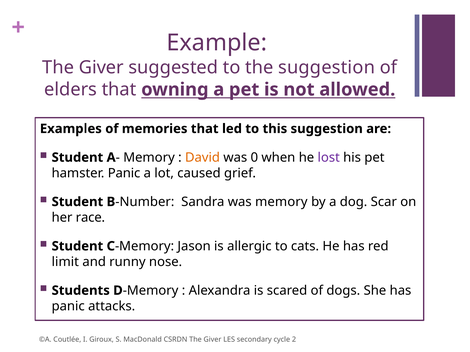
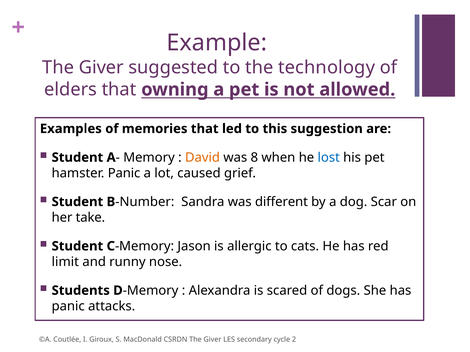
the suggestion: suggestion -> technology (327, 68)
0: 0 -> 8 (254, 158)
lost colour: purple -> blue (329, 158)
was memory: memory -> different (281, 202)
race: race -> take (90, 218)
